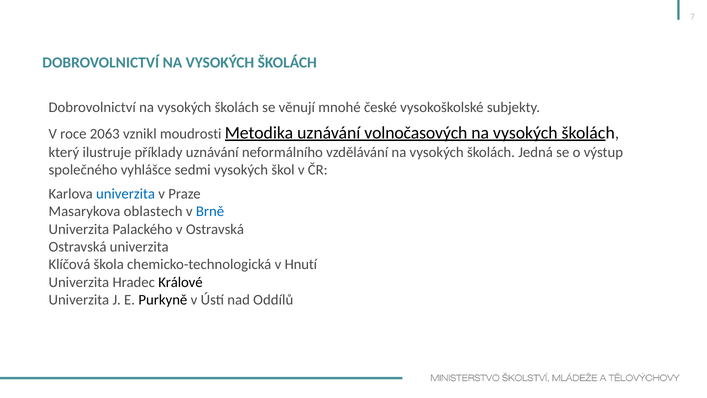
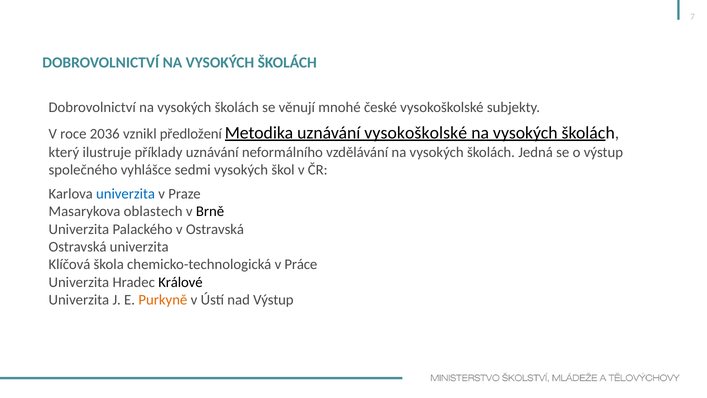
2063: 2063 -> 2036 (105, 134)
moudrosti: moudrosti -> předložení (191, 134)
uznávání volnočasových: volnočasových -> vysokoškolské (416, 133)
Brně colour: blue -> black (210, 211)
Hnutí: Hnutí -> Práce (301, 264)
Purkyně colour: black -> orange (163, 300)
nad Oddílů: Oddílů -> Výstup (273, 300)
